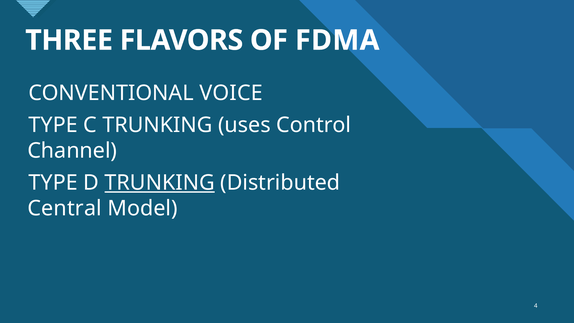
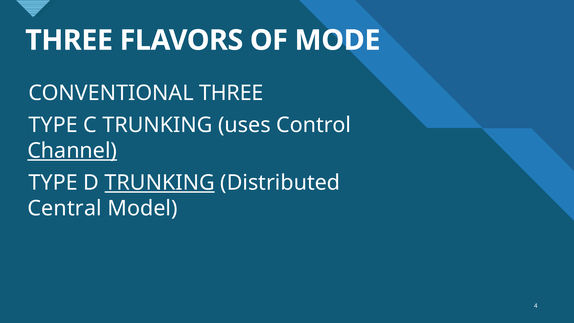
FDMA: FDMA -> MODE (338, 40)
CONVENTIONAL VOICE: VOICE -> THREE (231, 93)
Channel underline: none -> present (72, 151)
